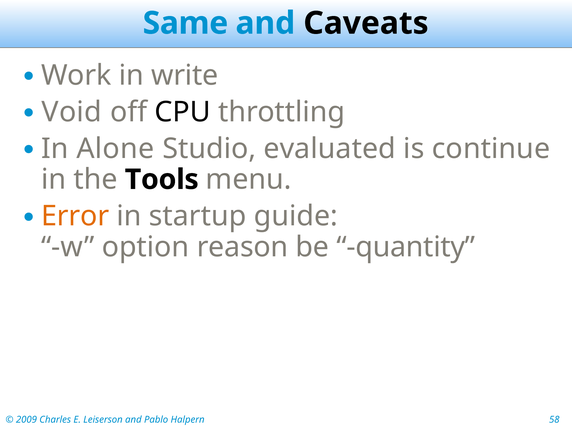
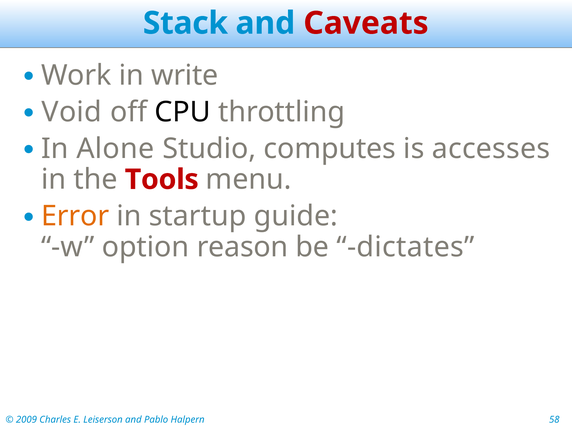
Same: Same -> Stack (185, 23)
Caveats colour: black -> red (366, 23)
evaluated: evaluated -> computes (330, 149)
continue: continue -> accesses (491, 149)
Tools colour: black -> red (162, 180)
quantity: quantity -> dictates (406, 247)
